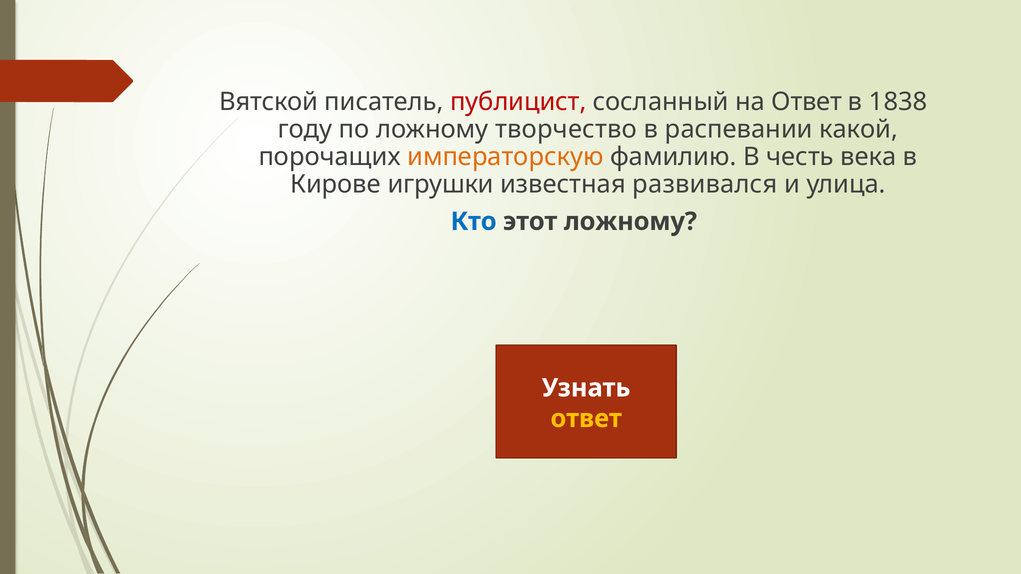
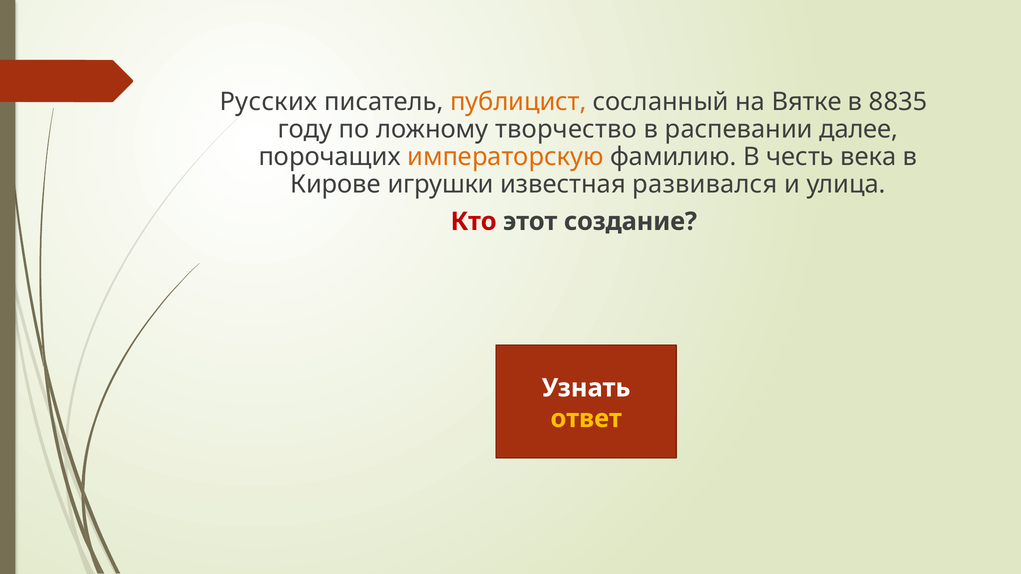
Вятской: Вятской -> Русских (269, 102)
публицист colour: red -> orange (518, 102)
на Ответ: Ответ -> Вятке (807, 102)
1838: 1838 -> 8835 (898, 102)
какой: какой -> далее (859, 129)
Кто colour: blue -> red (474, 222)
этот ложному: ложному -> создание (630, 222)
